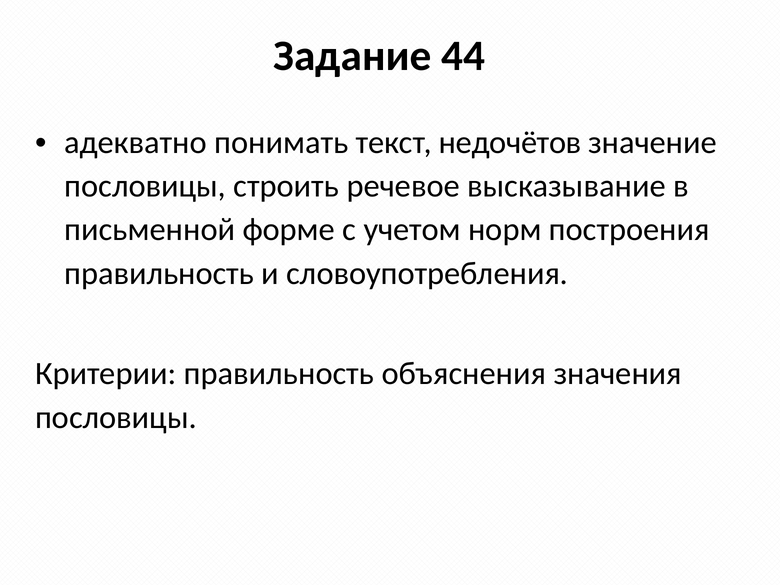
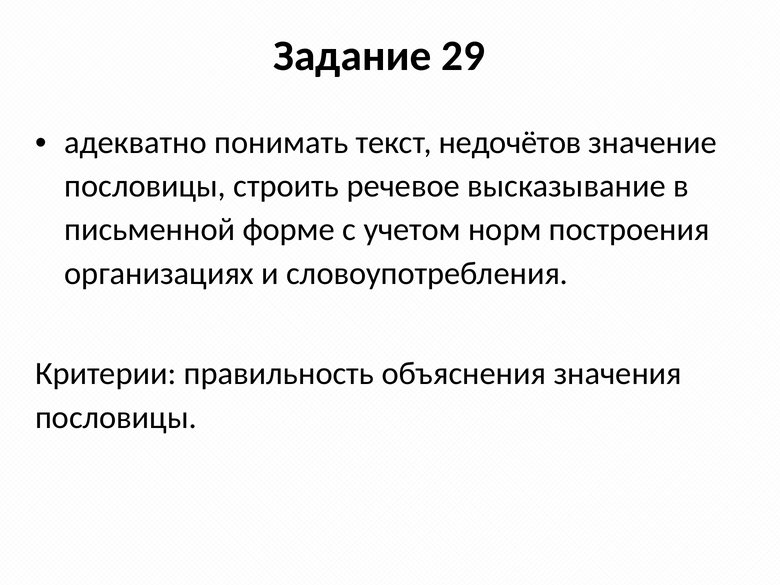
44: 44 -> 29 (463, 56)
правильность: правильность -> организациях (159, 273)
